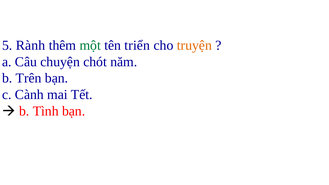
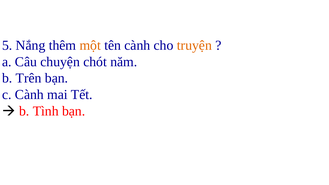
Rành: Rành -> Nắng (31, 45)
một colour: green -> orange (90, 45)
tên triển: triển -> cành (137, 45)
